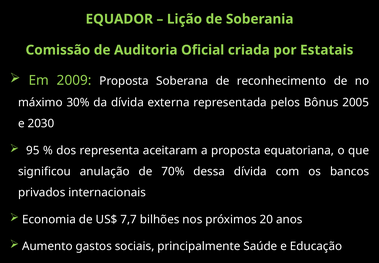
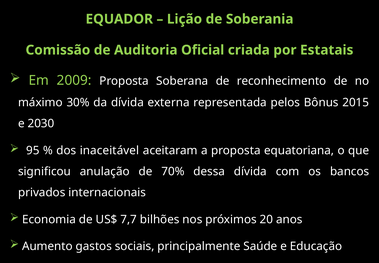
2005: 2005 -> 2015 (356, 102)
representa: representa -> inaceitável (109, 150)
